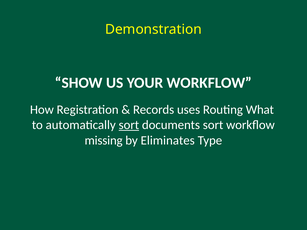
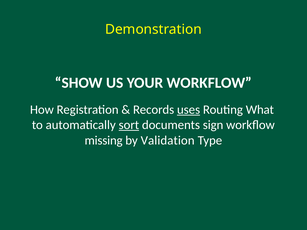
uses underline: none -> present (189, 110)
documents sort: sort -> sign (213, 125)
Eliminates: Eliminates -> Validation (168, 140)
